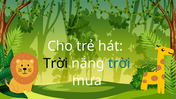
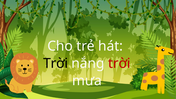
trời colour: blue -> red (119, 63)
